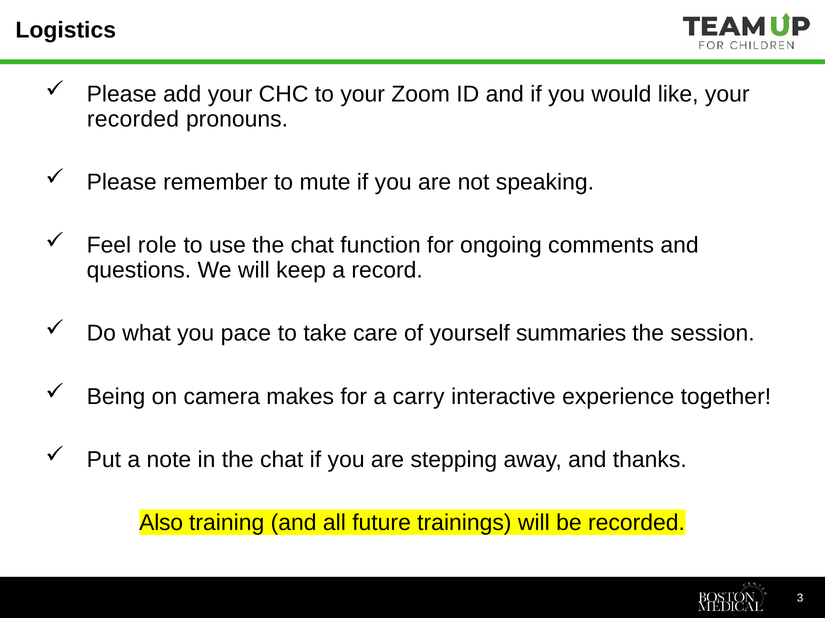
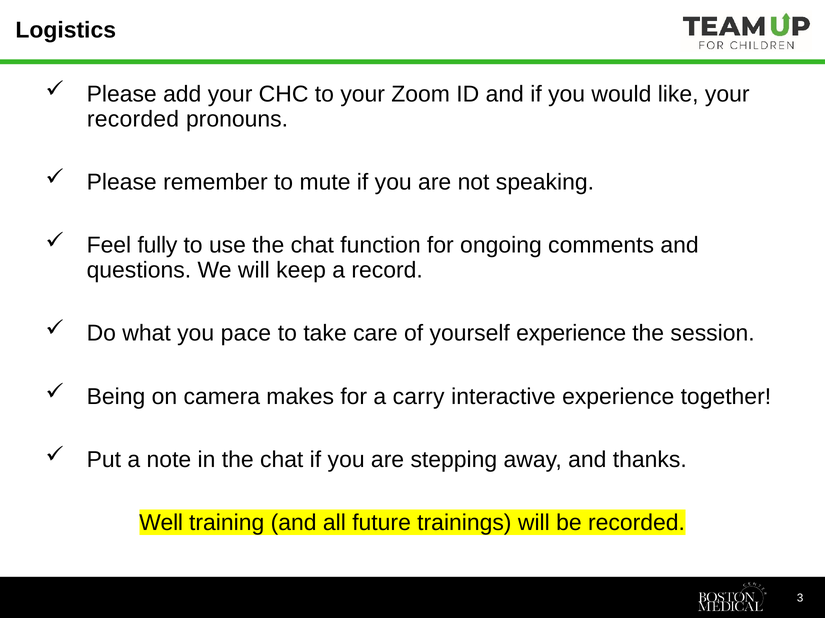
role: role -> fully (158, 246)
yourself summaries: summaries -> experience (571, 334)
Also: Also -> Well (161, 523)
